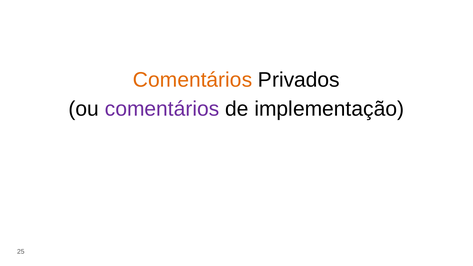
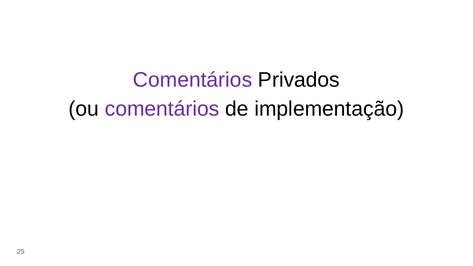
Comentários colour: orange -> purple (193, 80)
